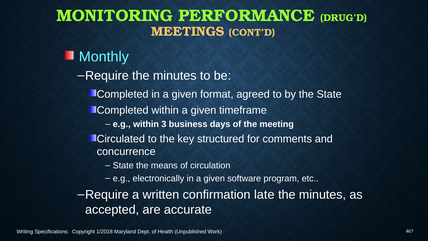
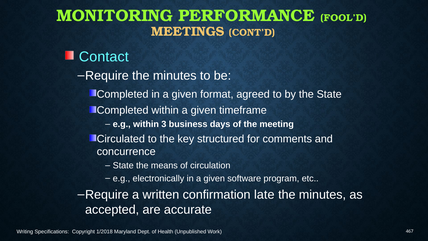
DRUG’D: DRUG’D -> FOOL’D (344, 18)
Monthly: Monthly -> Contact (104, 57)
